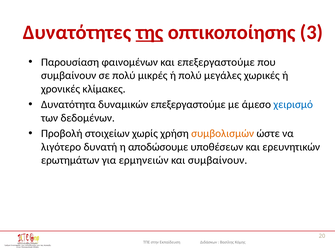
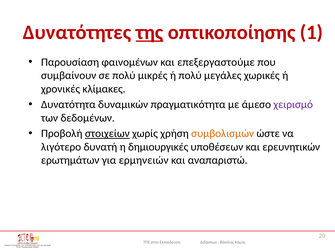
3: 3 -> 1 (312, 32)
δυναμικών επεξεργαστούμε: επεξεργαστούμε -> πραγματικότητα (188, 105)
χειρισμό colour: blue -> purple (293, 105)
στοιχείων underline: none -> present (107, 134)
αποδώσουμε: αποδώσουμε -> δημιουργικές (158, 147)
και συμβαίνουν: συμβαίνουν -> αναπαριστώ (218, 160)
